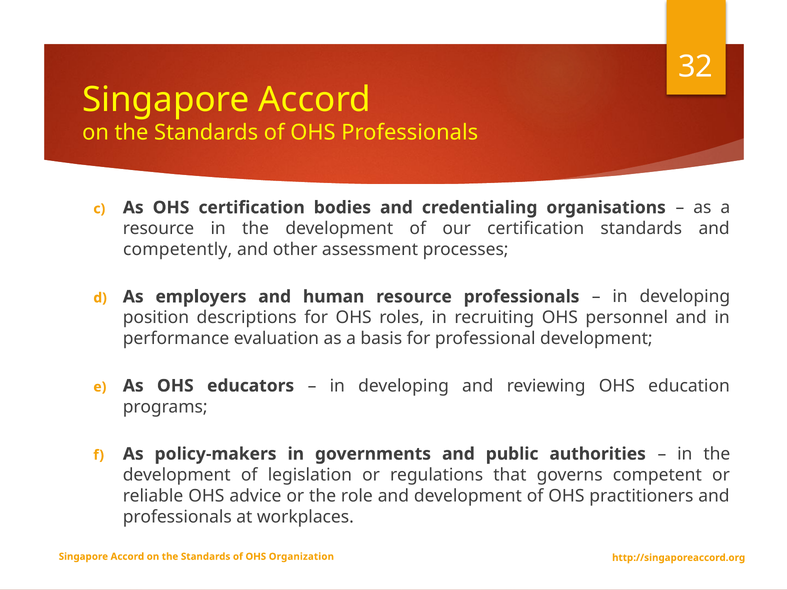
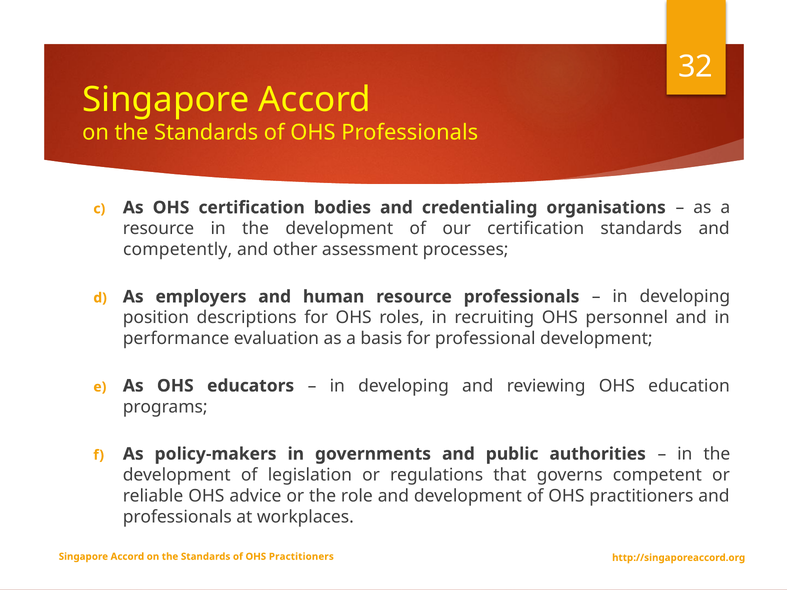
Standards of OHS Organization: Organization -> Practitioners (301, 557)
